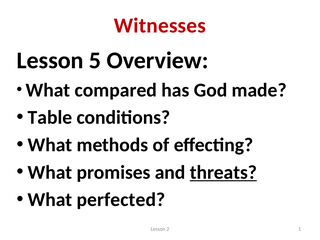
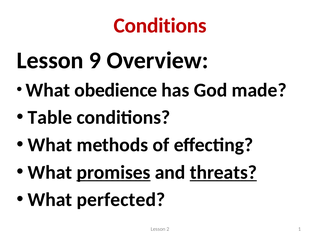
Witnesses: Witnesses -> Conditions (160, 25)
5: 5 -> 9 (95, 60)
compared: compared -> obedience (116, 90)
promises underline: none -> present (113, 172)
